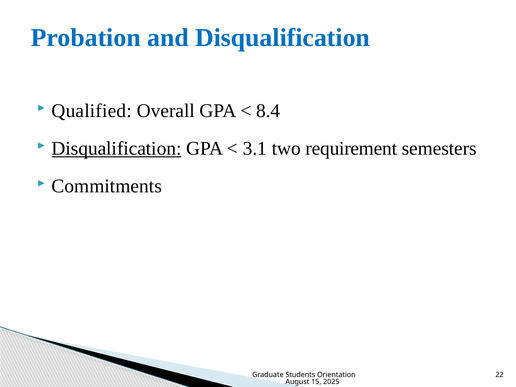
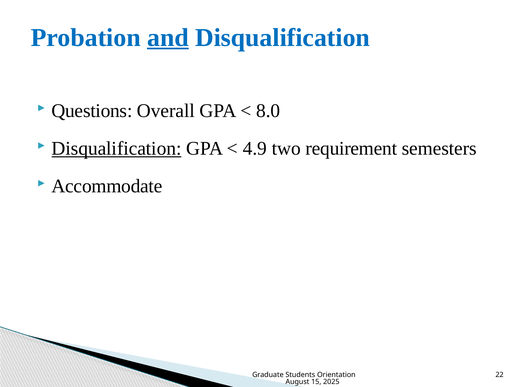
and underline: none -> present (168, 37)
Qualified: Qualified -> Questions (92, 111)
8.4: 8.4 -> 8.0 (268, 111)
3.1: 3.1 -> 4.9 (255, 148)
Commitments: Commitments -> Accommodate (107, 186)
